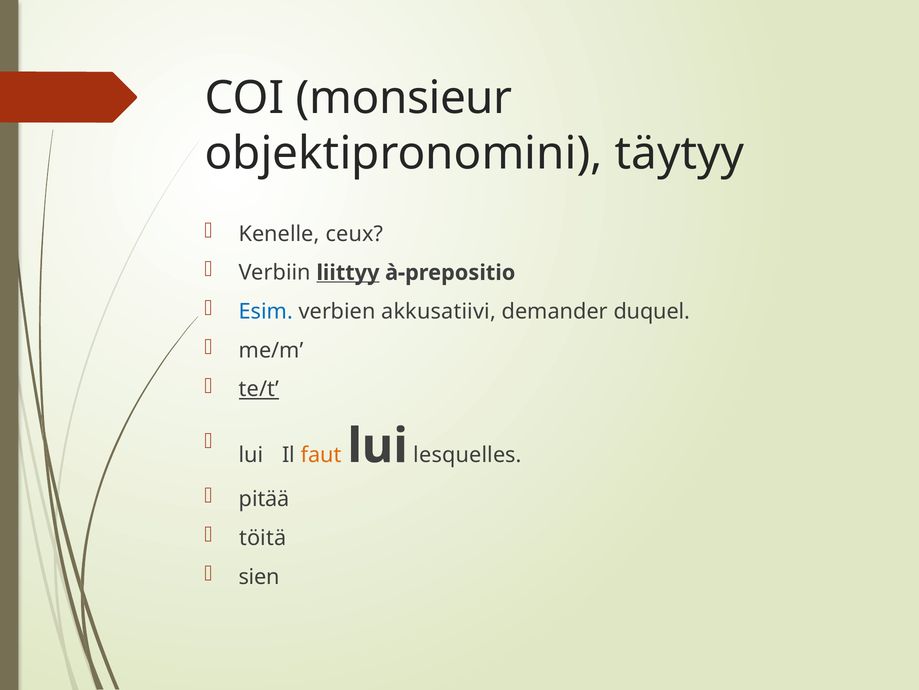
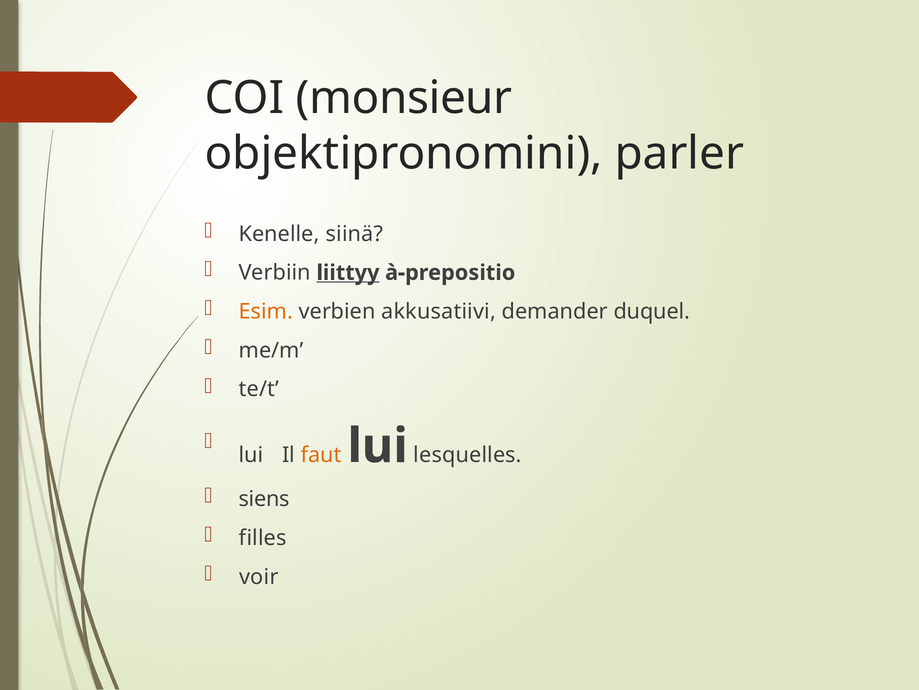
täytyy: täytyy -> parler (679, 153)
ceux: ceux -> siinä (354, 234)
Esim colour: blue -> orange (266, 311)
te/t underline: present -> none (259, 389)
pitää: pitää -> siens (264, 499)
töitä: töitä -> filles (263, 538)
sien: sien -> voir (259, 576)
